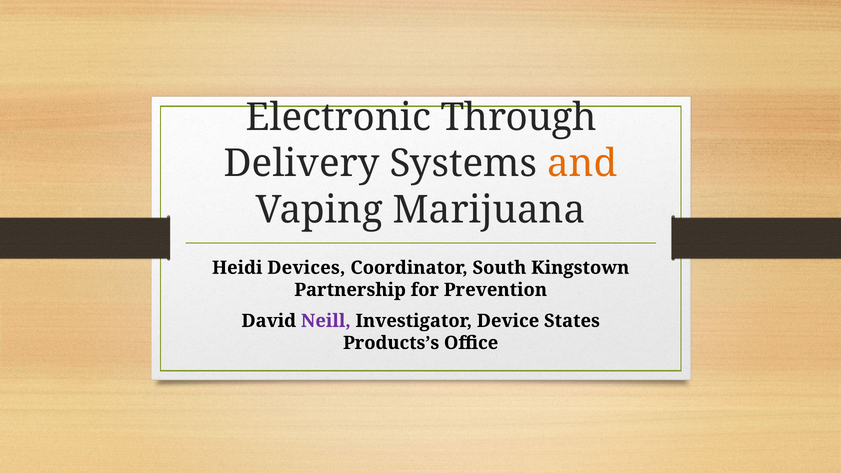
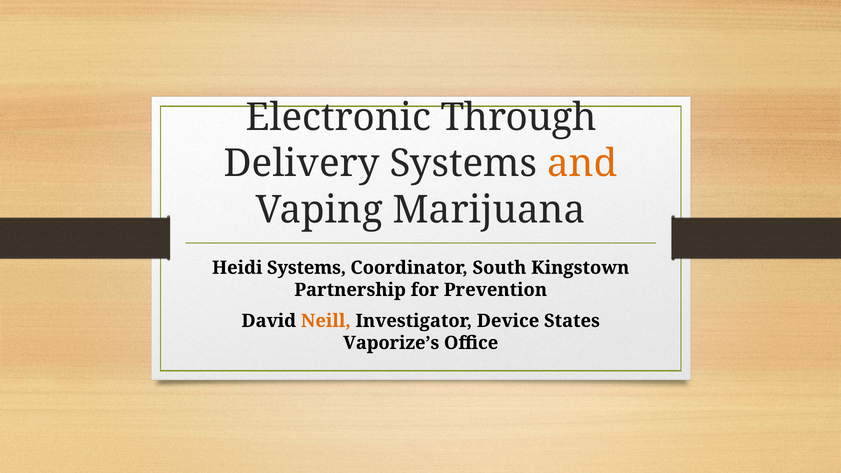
Heidi Devices: Devices -> Systems (307, 268)
Neill colour: purple -> orange (326, 321)
Products’s: Products’s -> Vaporize’s (391, 343)
